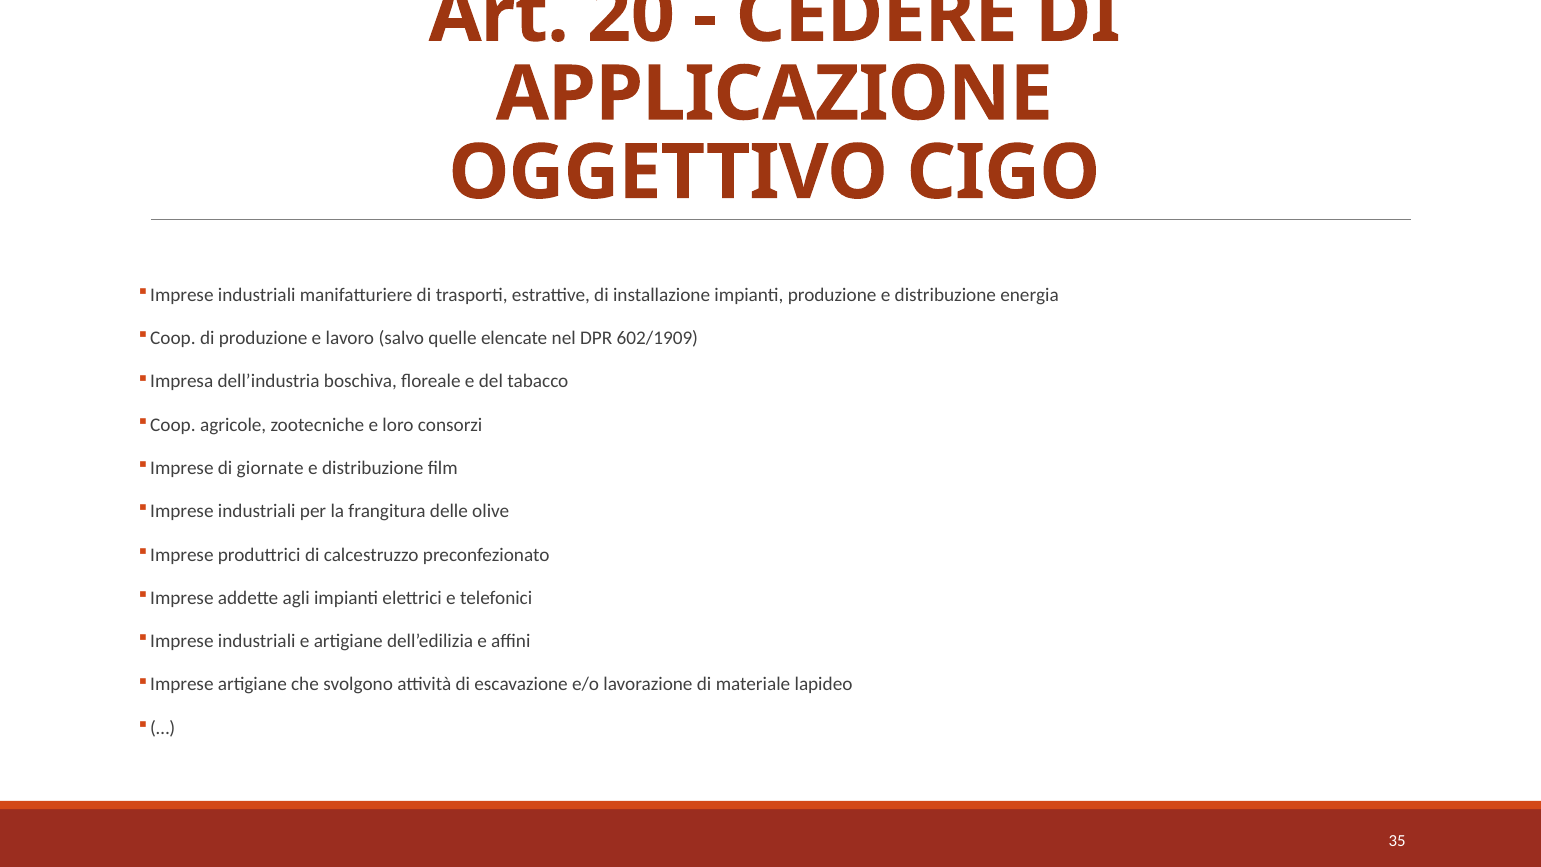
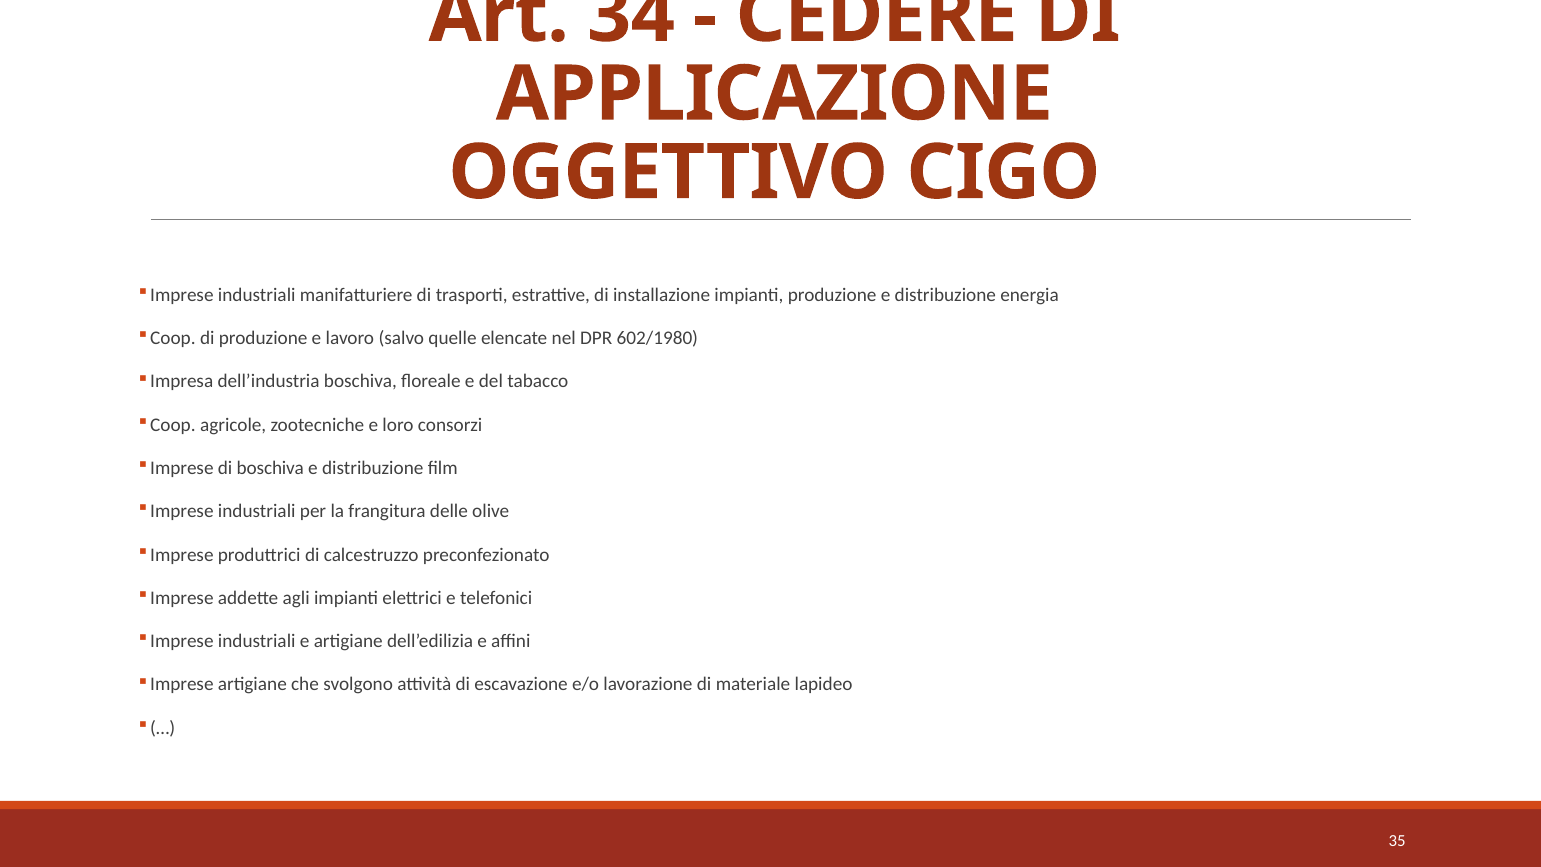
20: 20 -> 34 (631, 15)
602/1909: 602/1909 -> 602/1980 (657, 338)
di giornate: giornate -> boschiva (270, 468)
